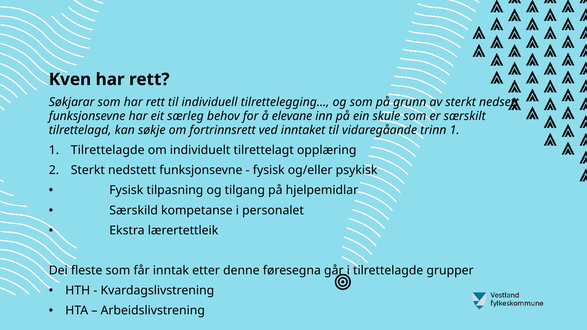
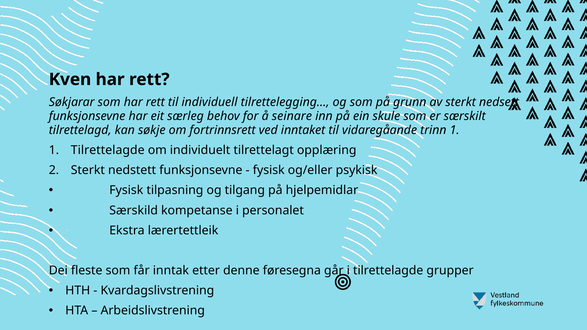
elevane: elevane -> seinare (292, 116)
